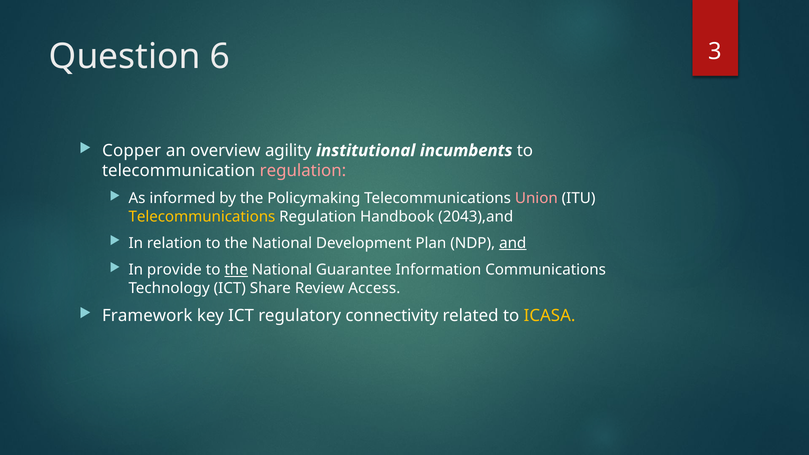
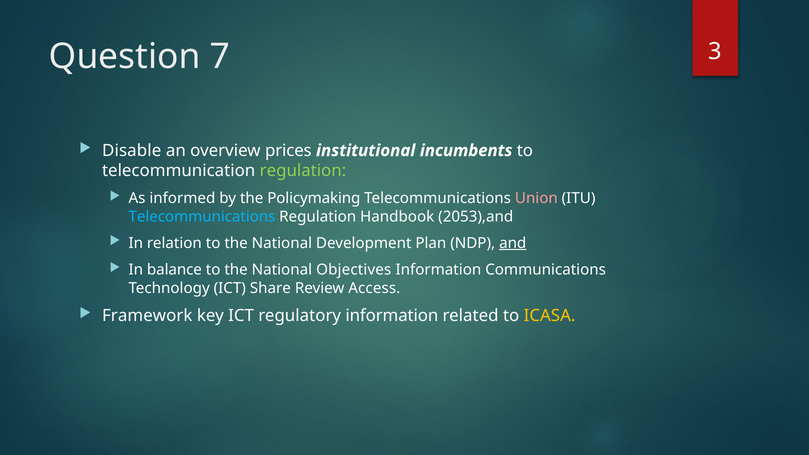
6: 6 -> 7 (220, 57)
Copper: Copper -> Disable (132, 151)
agility: agility -> prices (288, 151)
regulation colour: pink -> light green (303, 171)
Telecommunications colour: yellow -> light blue (202, 217)
2043),and: 2043),and -> 2053),and (476, 217)
provide: provide -> balance (174, 270)
the underline: present -> none (236, 270)
Guarantee: Guarantee -> Objectives (354, 270)
regulatory connectivity: connectivity -> information (392, 316)
